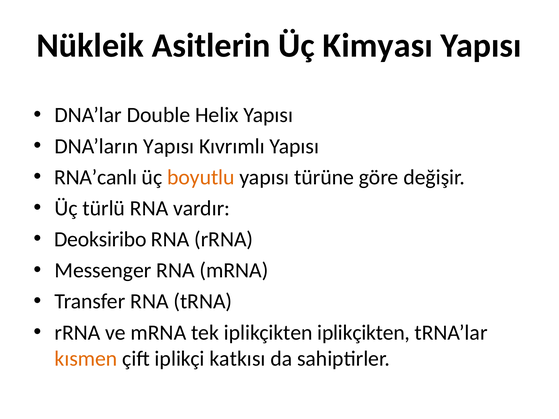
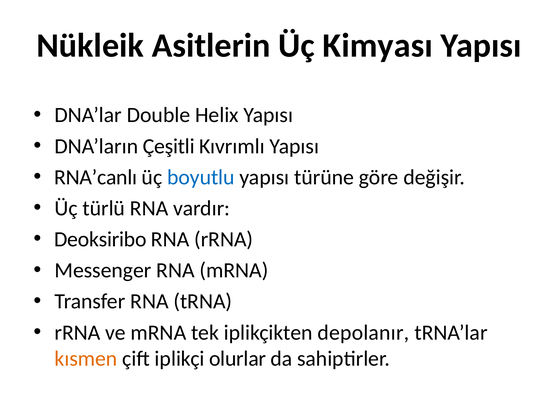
DNA’ların Yapısı: Yapısı -> Çeşitli (169, 146)
boyutlu colour: orange -> blue (201, 177)
iplikçikten iplikçikten: iplikçikten -> depolanır (363, 333)
katkısı: katkısı -> olurlar (238, 359)
